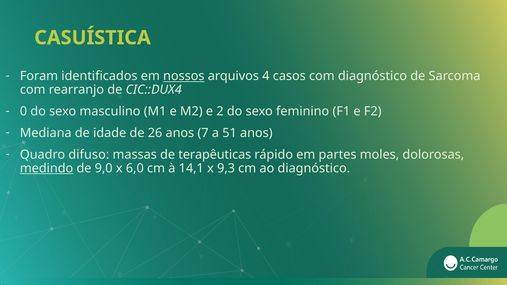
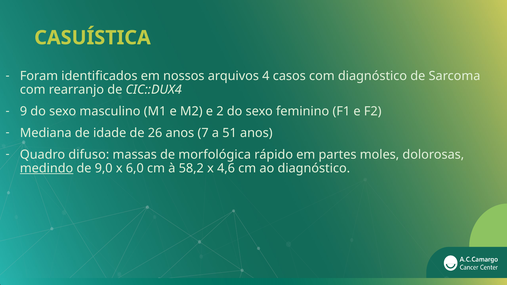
nossos underline: present -> none (184, 76)
0: 0 -> 9 (23, 111)
terapêuticas: terapêuticas -> morfológica (215, 155)
14,1: 14,1 -> 58,2 (191, 168)
9,3: 9,3 -> 4,6 (226, 168)
